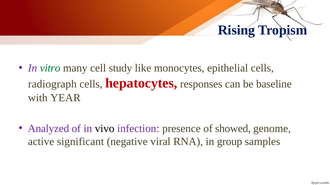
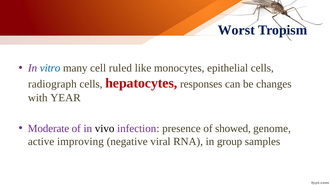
Rising: Rising -> Worst (236, 30)
vitro colour: green -> blue (50, 68)
study: study -> ruled (120, 68)
baseline: baseline -> changes (274, 84)
Analyzed: Analyzed -> Moderate (48, 129)
significant: significant -> improving (80, 142)
